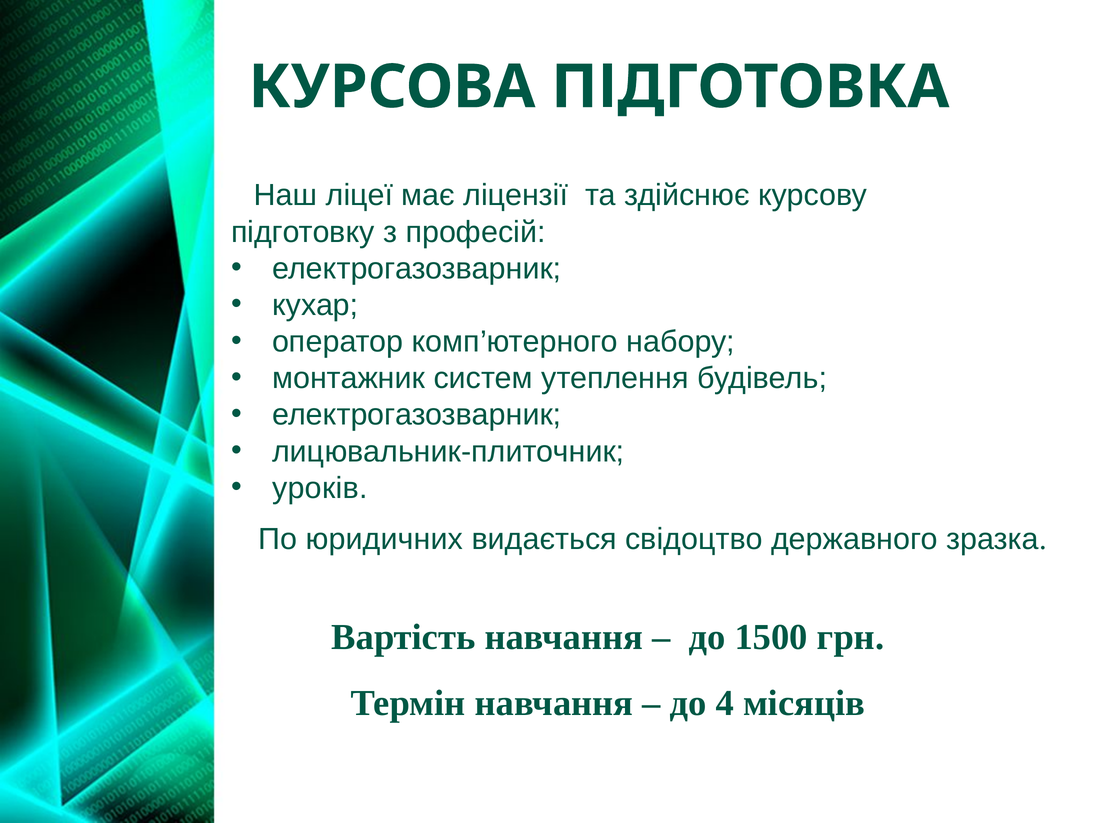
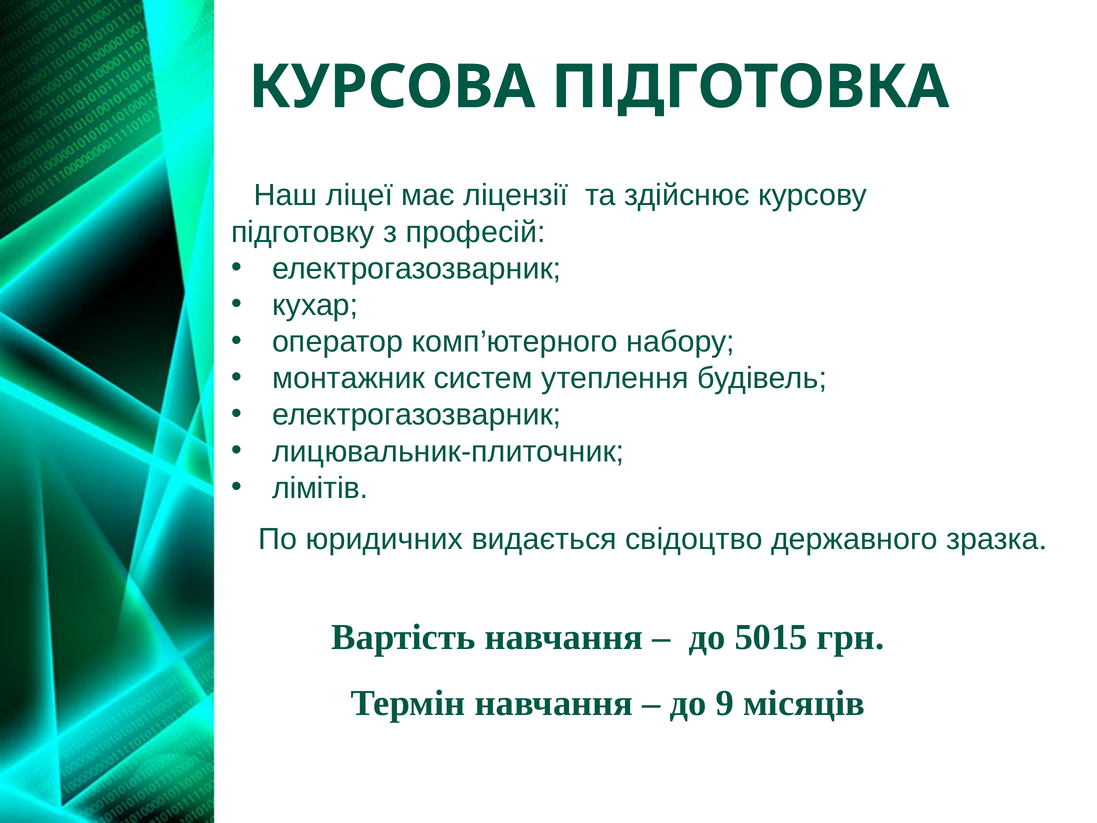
уроків: уроків -> лімітів (320, 488)
1500: 1500 -> 5015 (771, 637)
4: 4 -> 9 (725, 703)
